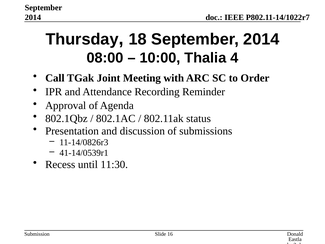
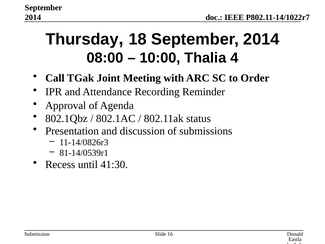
41-14/0539r1: 41-14/0539r1 -> 81-14/0539r1 (84, 153)
11:30: 11:30 -> 41:30 (114, 164)
